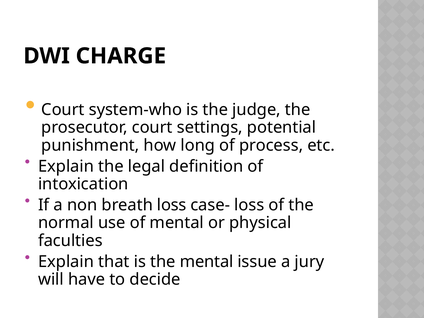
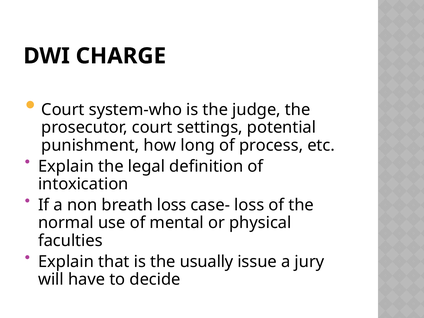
the mental: mental -> usually (207, 262)
